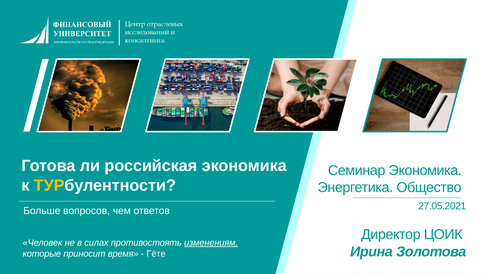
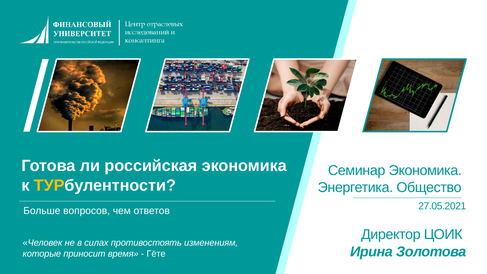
изменениям underline: present -> none (211, 243)
